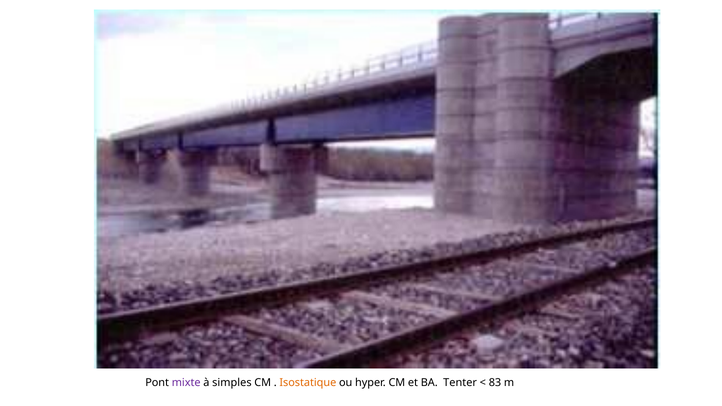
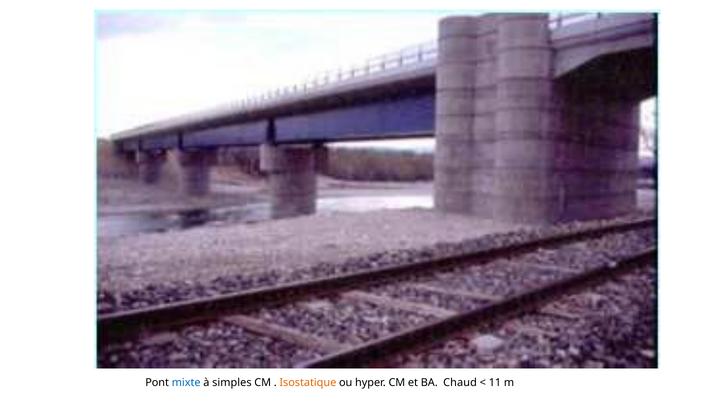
mixte colour: purple -> blue (186, 383)
Tenter: Tenter -> Chaud (460, 383)
83: 83 -> 11 (495, 383)
